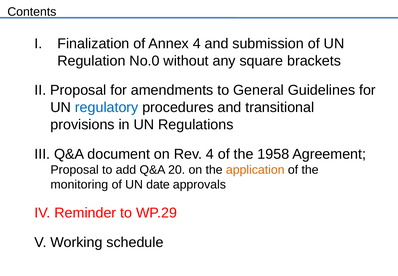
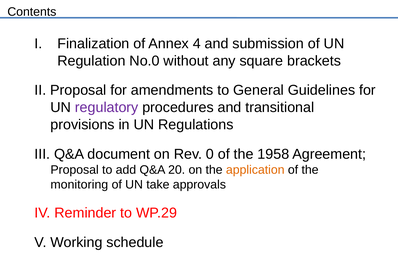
regulatory colour: blue -> purple (107, 107)
Rev 4: 4 -> 0 (210, 154)
date: date -> take (158, 184)
